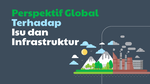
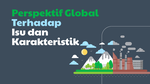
Infrastruktur: Infrastruktur -> Karakteristik (45, 42)
